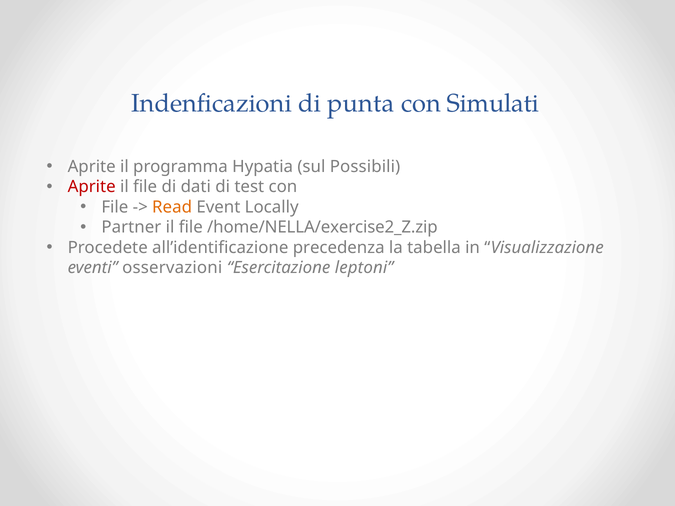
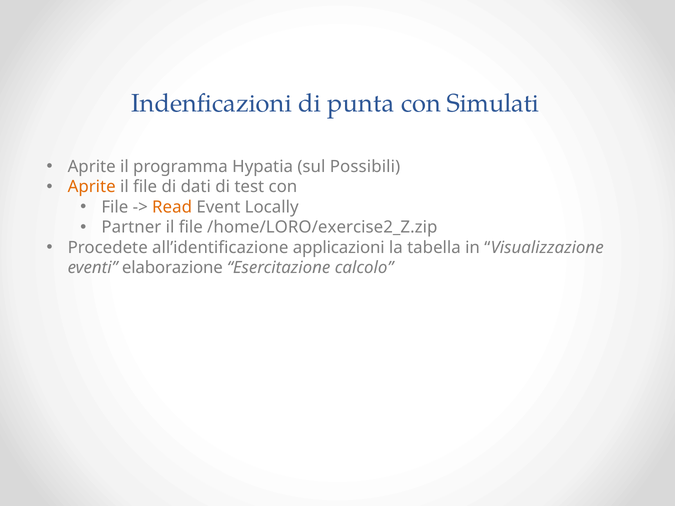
Aprite colour: red -> orange (92, 187)
/home/NELLA/exercise2_Z.zip: /home/NELLA/exercise2_Z.zip -> /home/LORO/exercise2_Z.zip (322, 227)
precedenza: precedenza -> applicazioni (339, 248)
osservazioni: osservazioni -> elaborazione (172, 268)
leptoni: leptoni -> calcolo (364, 268)
